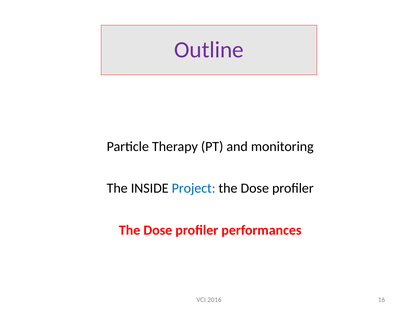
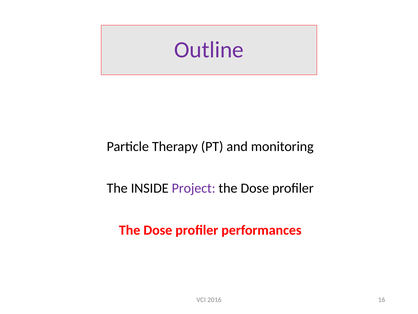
Project colour: blue -> purple (194, 188)
